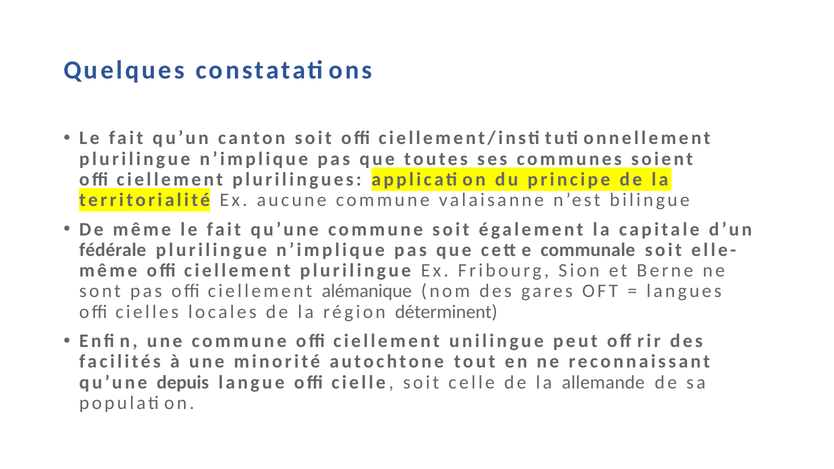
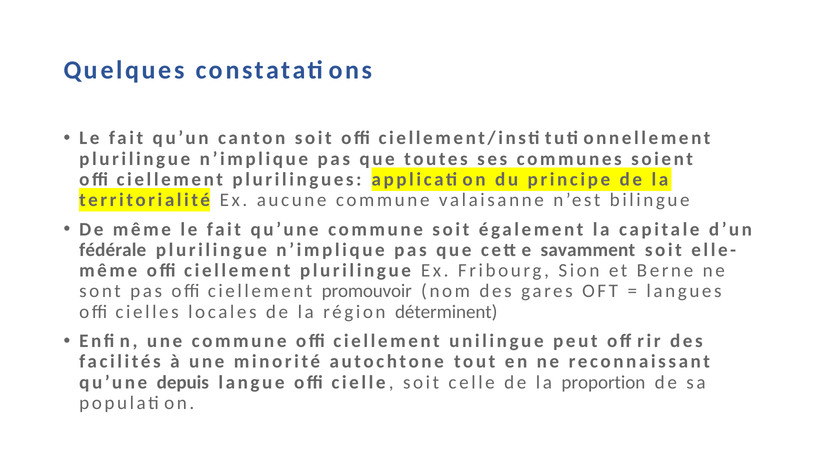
communale: communale -> savamment (588, 250)
alémanique: alémanique -> promouvoir (367, 291)
allemande: allemande -> proportion (603, 382)
